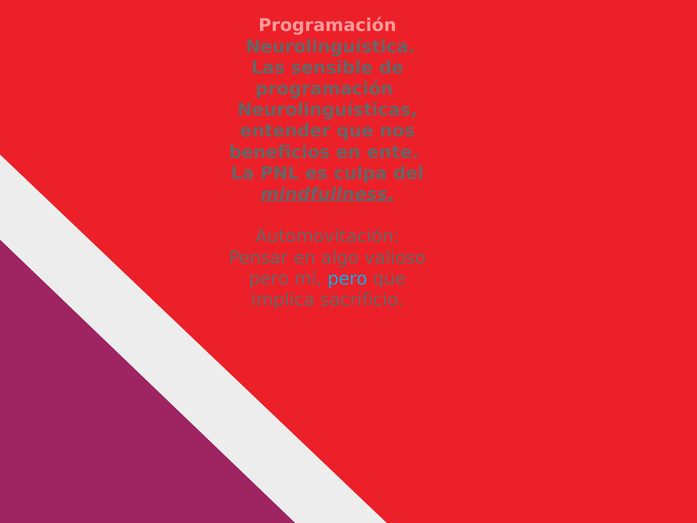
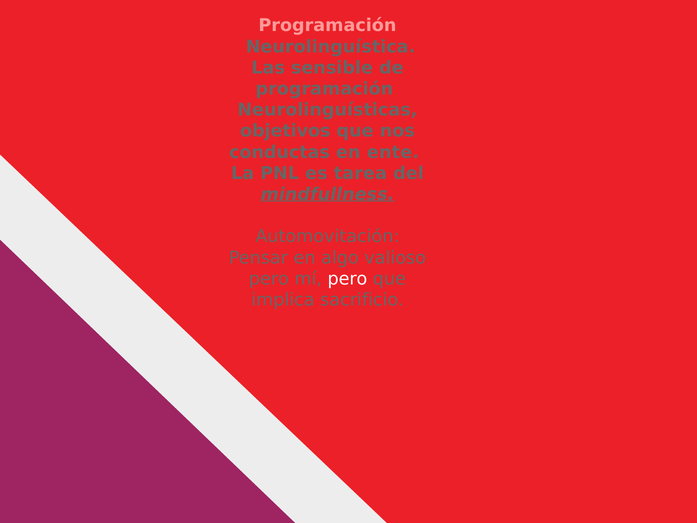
entender: entender -> objetivos (285, 131)
beneficios: beneficios -> conductas (280, 152)
culpa: culpa -> tarea (360, 173)
pero colour: light blue -> white (347, 279)
